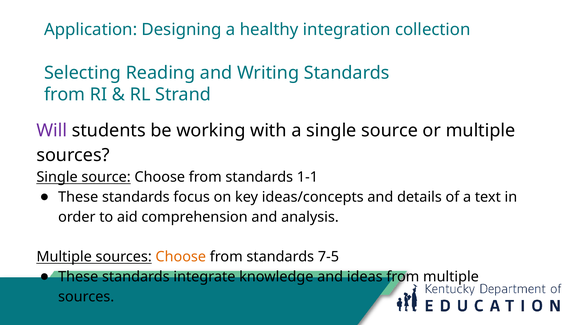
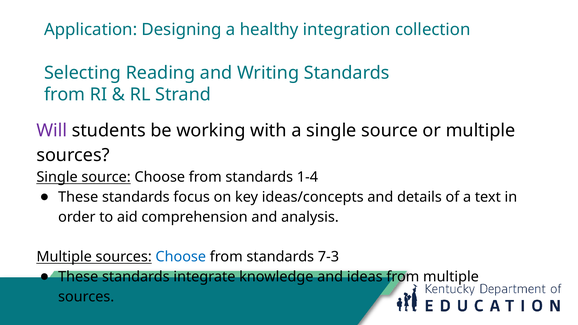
1-1: 1-1 -> 1-4 (307, 177)
Choose colour: orange -> blue (181, 257)
7-5: 7-5 -> 7-3 (328, 257)
